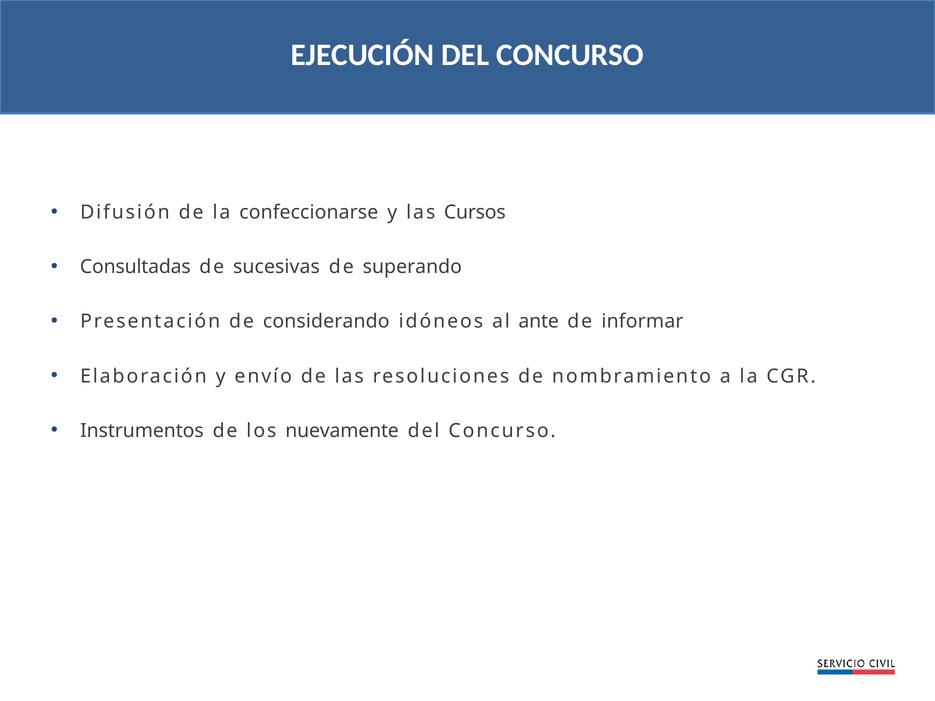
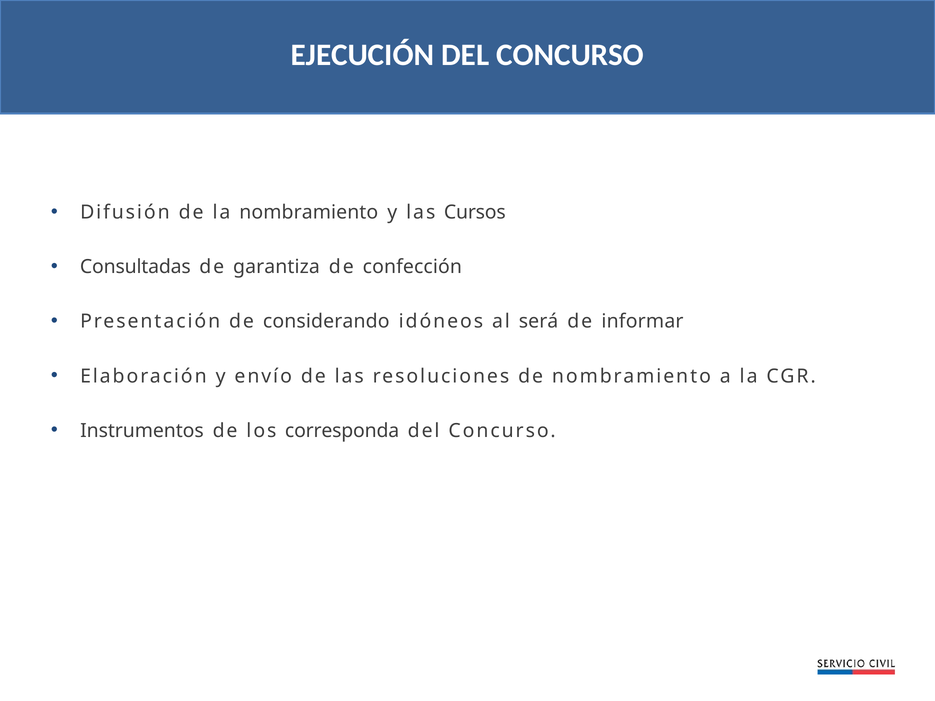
la confeccionarse: confeccionarse -> nombramiento (309, 213)
sucesivas: sucesivas -> garantiza (276, 267)
superando: superando -> confección (412, 267)
ante: ante -> será (539, 322)
nuevamente: nuevamente -> corresponda (342, 431)
